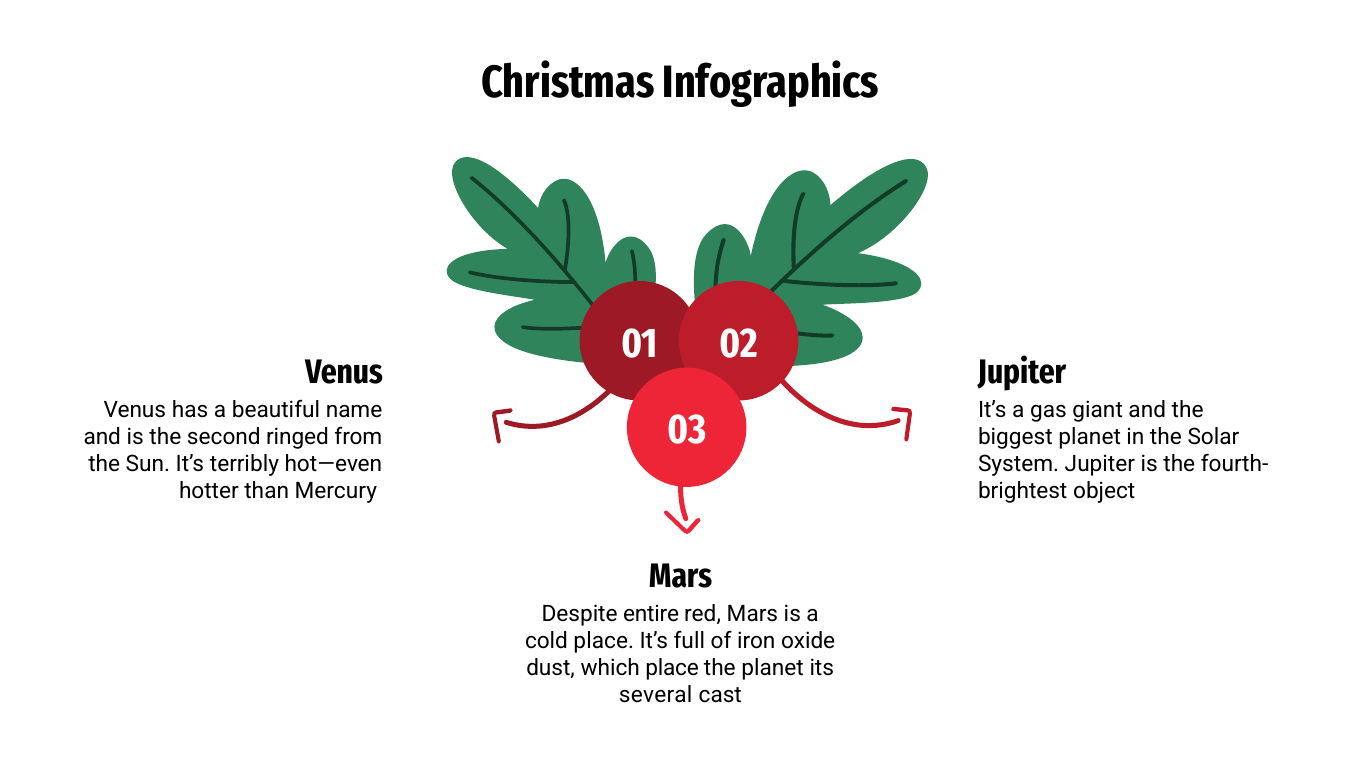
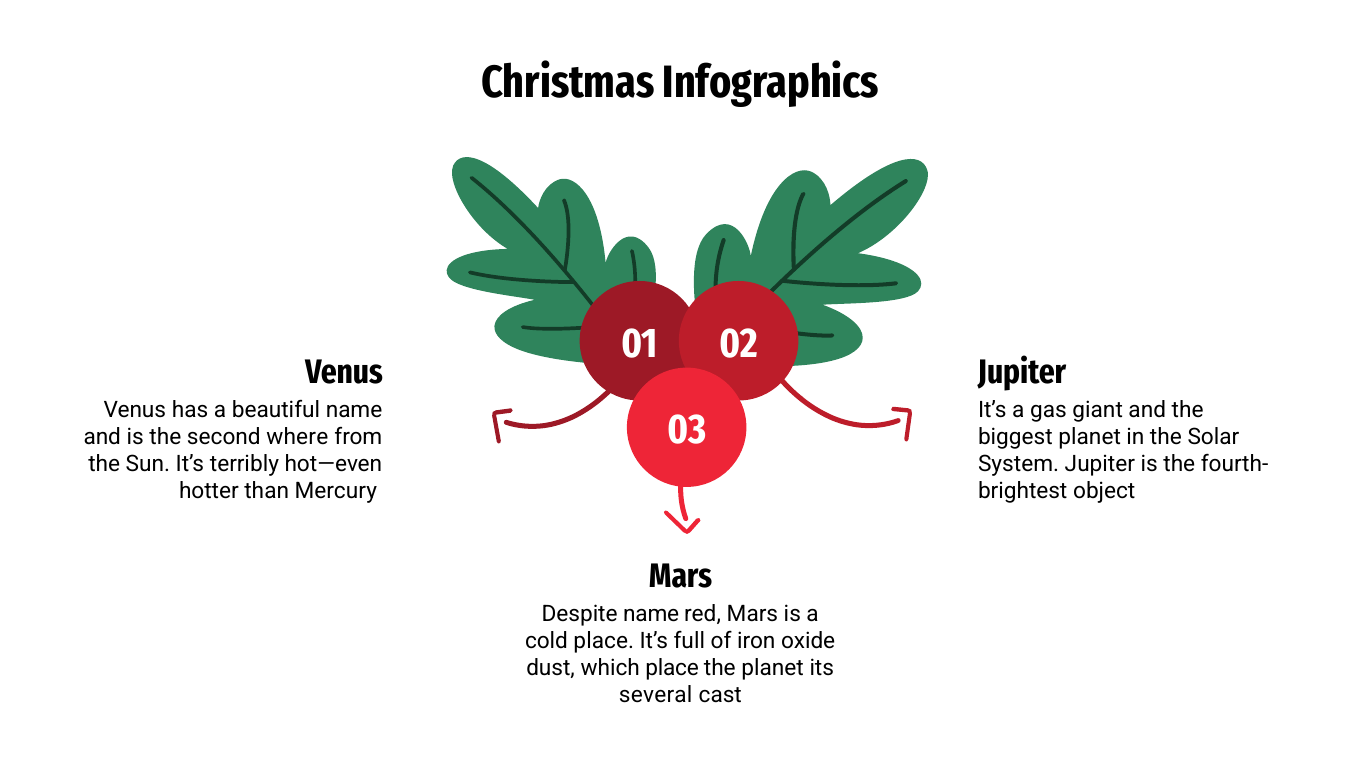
ringed: ringed -> where (297, 437)
Despite entire: entire -> name (651, 614)
